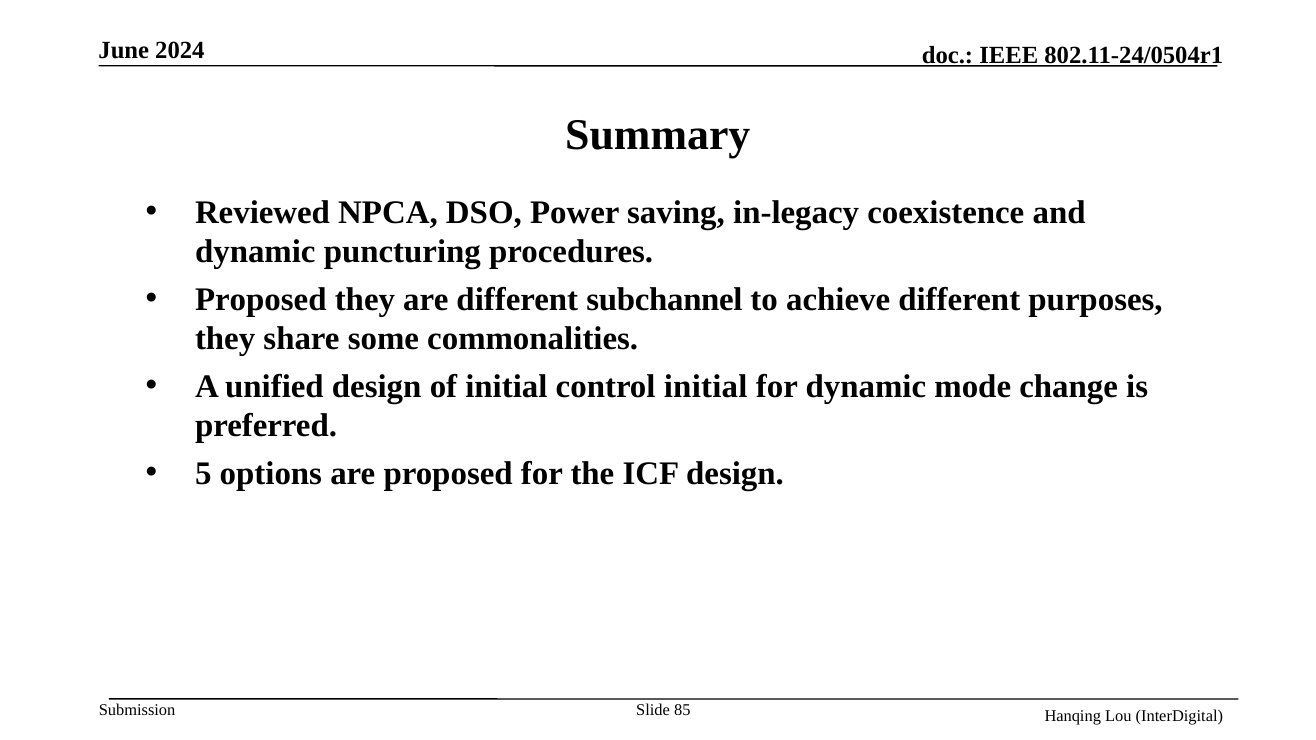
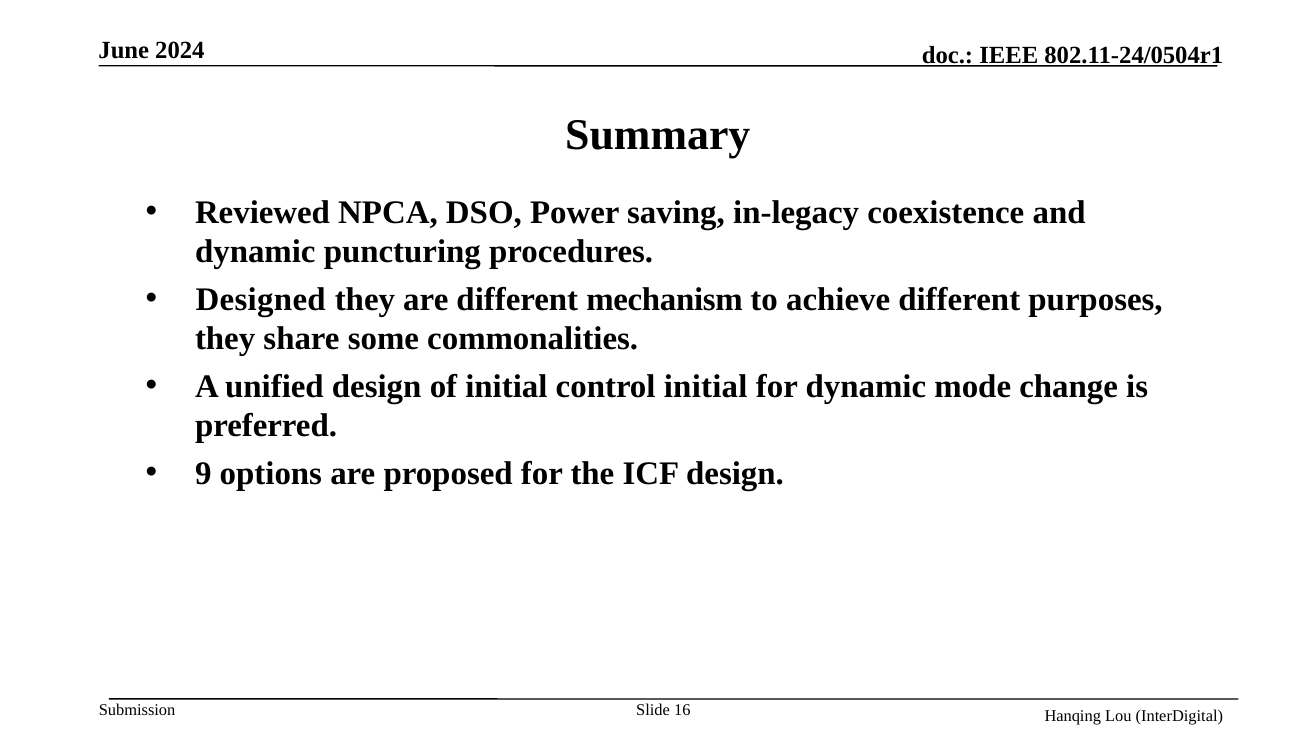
Proposed: Proposed -> Designed (261, 300)
subchannel: subchannel -> mechanism (665, 300)
5: 5 -> 9 (203, 474)
85: 85 -> 16 (682, 710)
